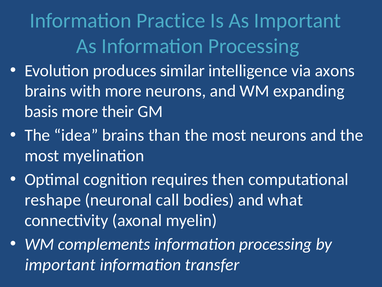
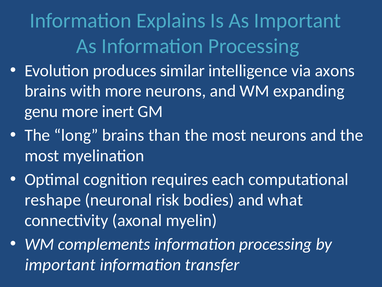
Practice: Practice -> Explains (171, 21)
basis: basis -> genu (41, 111)
their: their -> inert (118, 111)
idea: idea -> long (76, 135)
then: then -> each (228, 179)
call: call -> risk (168, 200)
